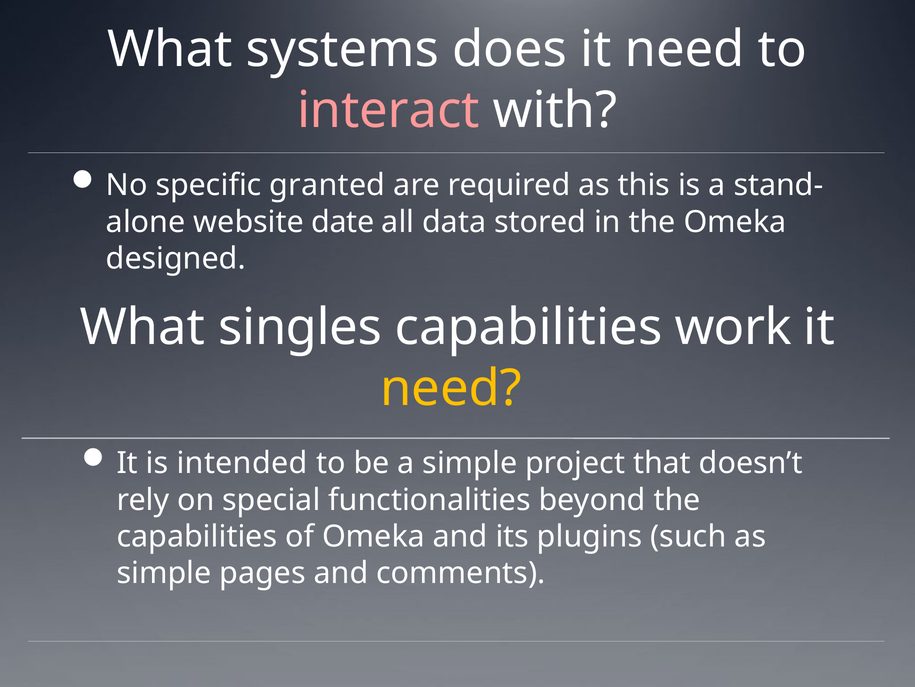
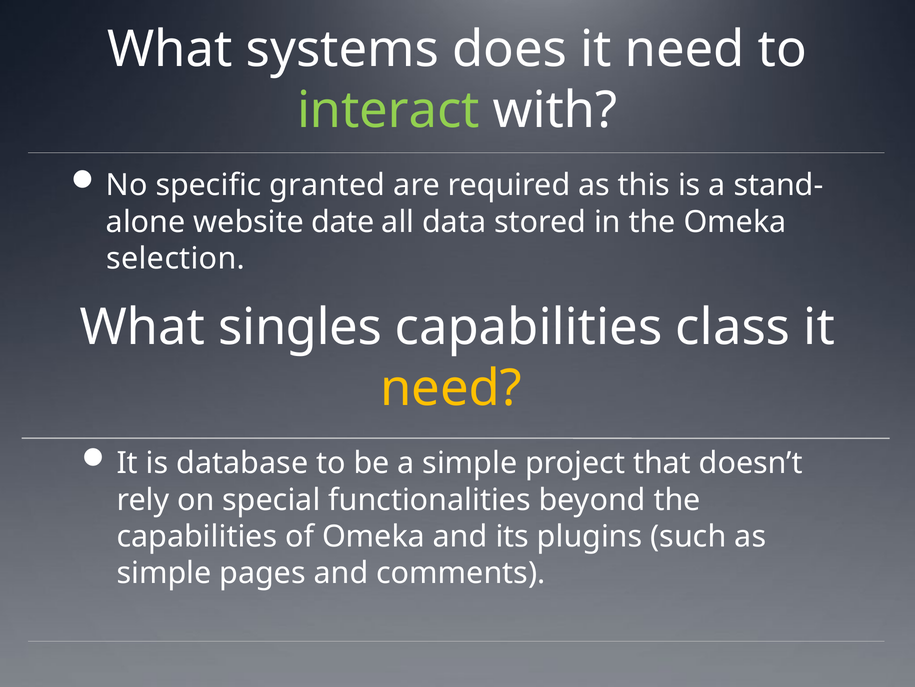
interact colour: pink -> light green (388, 110)
designed: designed -> selection (176, 258)
work: work -> class (733, 327)
intended: intended -> database (242, 463)
